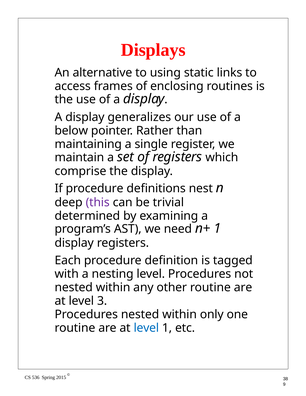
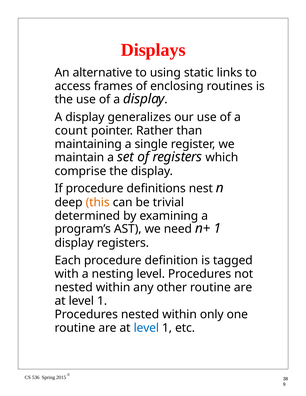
below: below -> count (71, 131)
this colour: purple -> orange (98, 202)
3: 3 -> 1 (102, 301)
